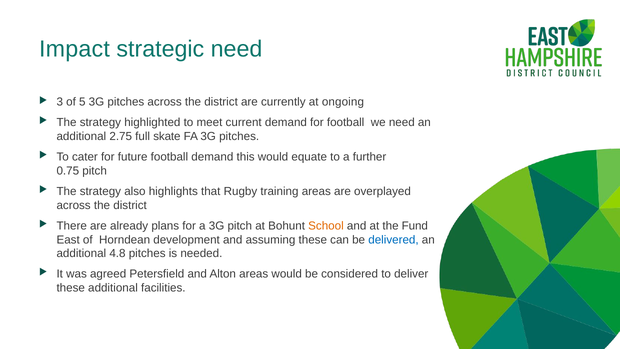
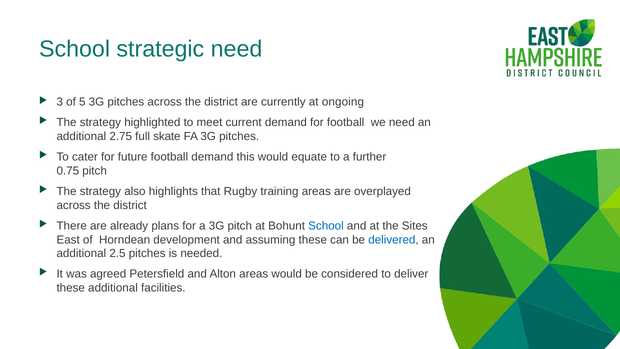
Impact: Impact -> School (75, 49)
School colour: orange -> blue (326, 226)
Fund: Fund -> Sites (415, 226)
4.8: 4.8 -> 2.5 (117, 253)
